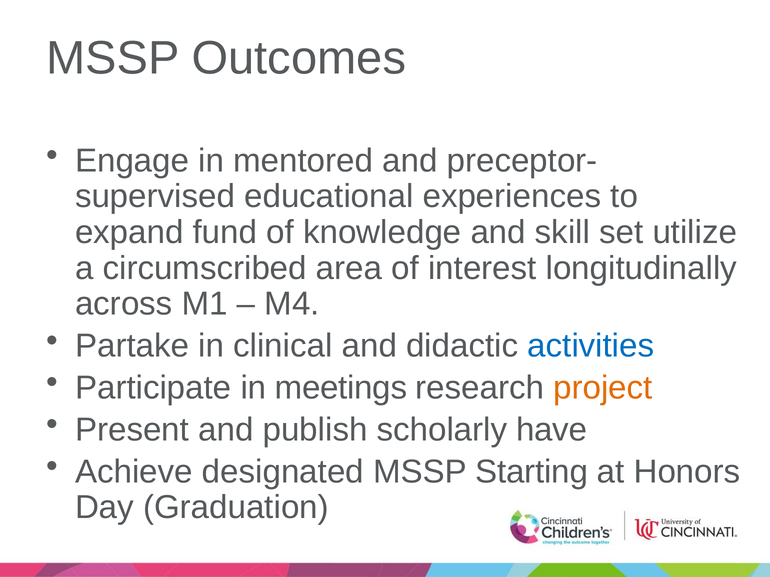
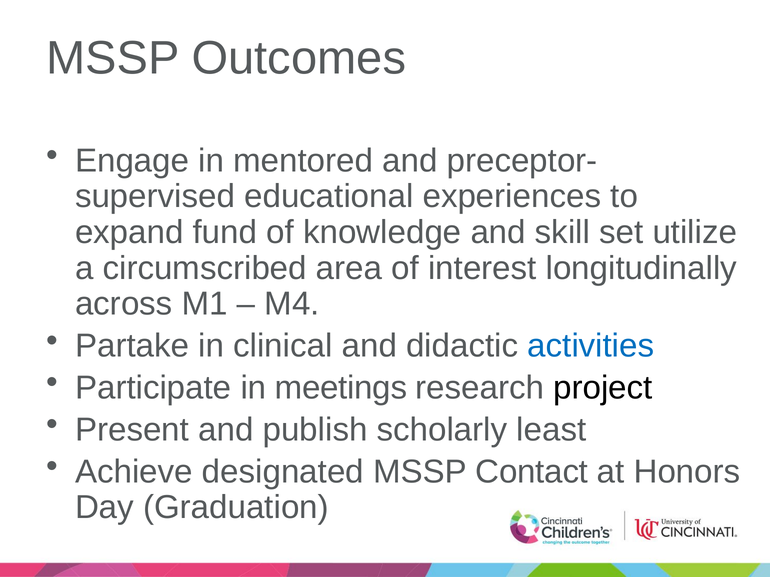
project colour: orange -> black (603, 388)
have: have -> least (551, 430)
Starting: Starting -> Contact (532, 472)
